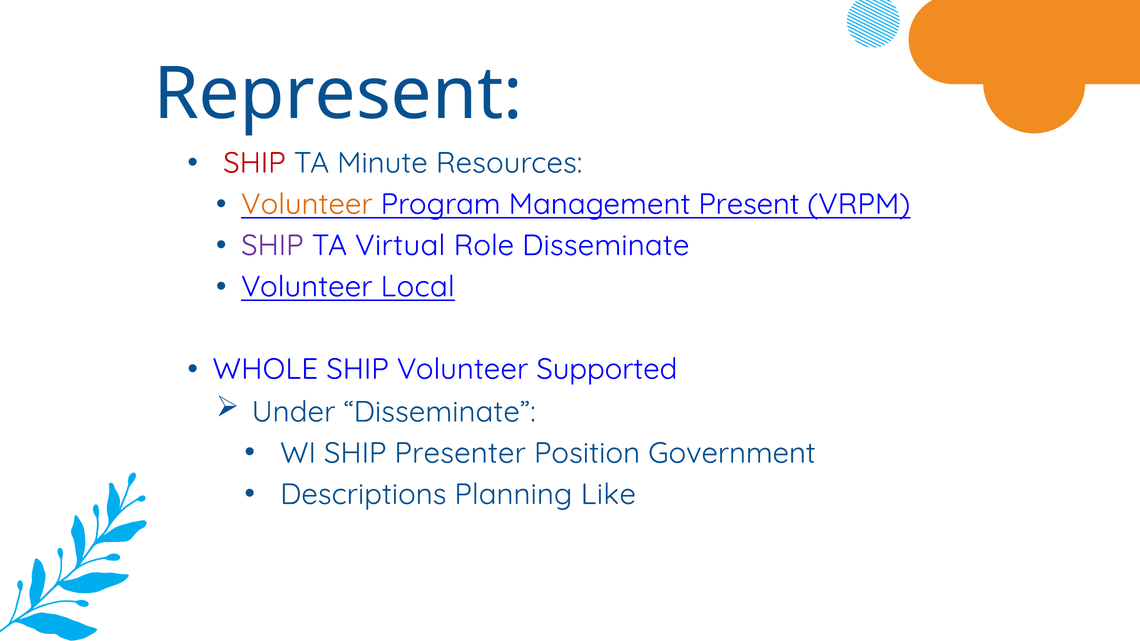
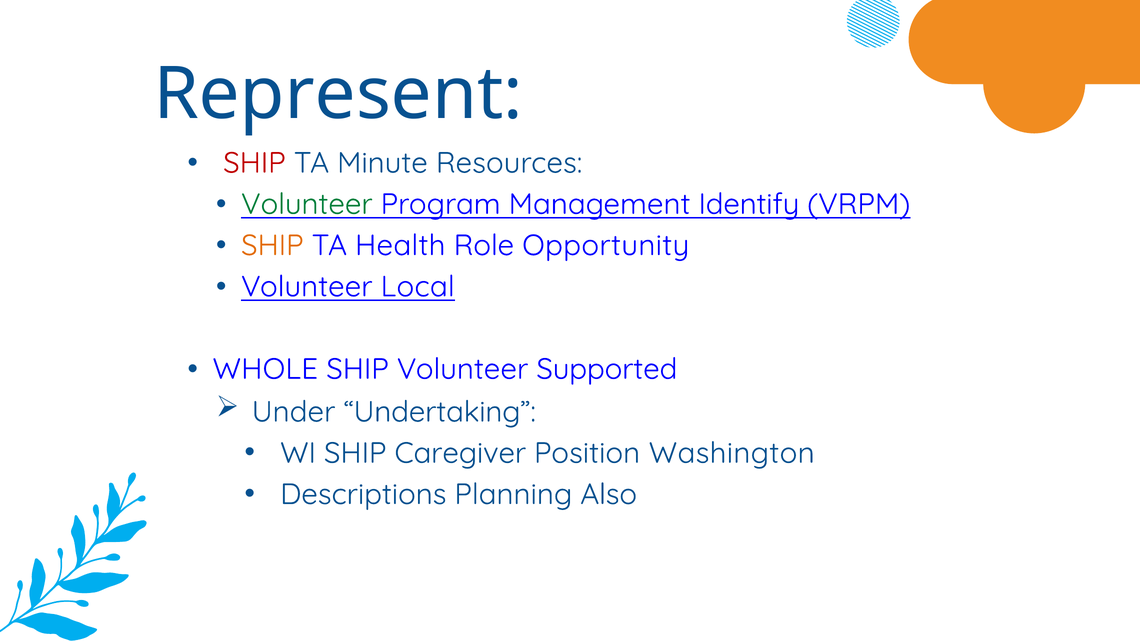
Volunteer colour: orange -> green (307, 204)
Present: Present -> Identify (749, 204)
SHIP colour: purple -> orange (272, 246)
Virtual: Virtual -> Health (400, 246)
Role Disseminate: Disseminate -> Opportunity (606, 246)
Under Disseminate: Disseminate -> Undertaking (440, 412)
Presenter: Presenter -> Caregiver (460, 453)
Government: Government -> Washington (732, 453)
Like: Like -> Also (609, 495)
